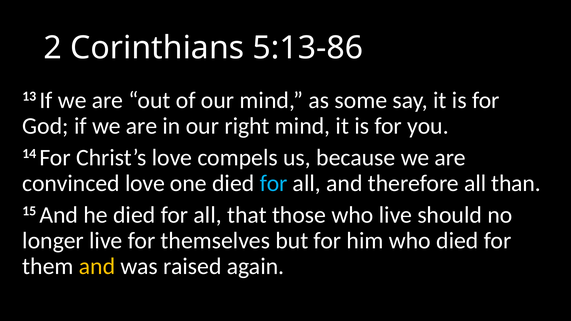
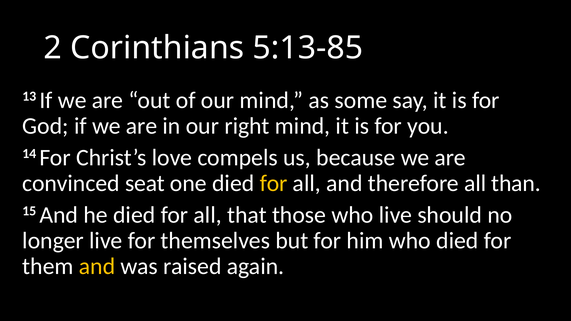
5:13-86: 5:13-86 -> 5:13-85 (308, 48)
convinced love: love -> seat (145, 183)
for colour: light blue -> yellow (274, 183)
